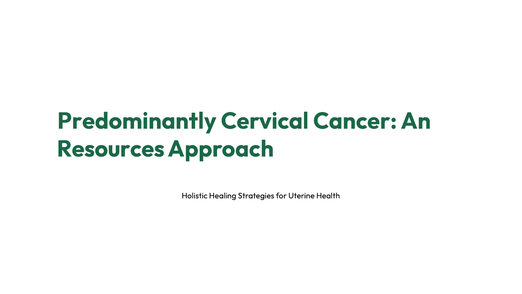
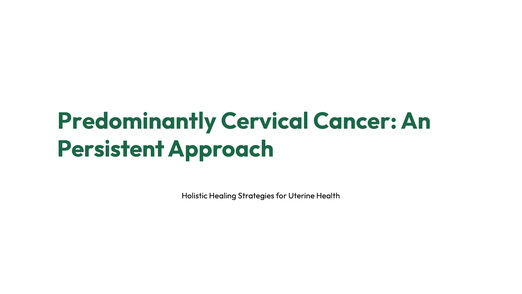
Resources: Resources -> Persistent (111, 149)
